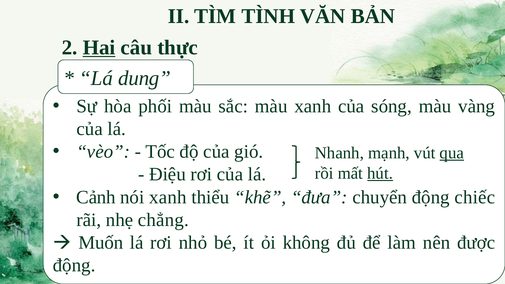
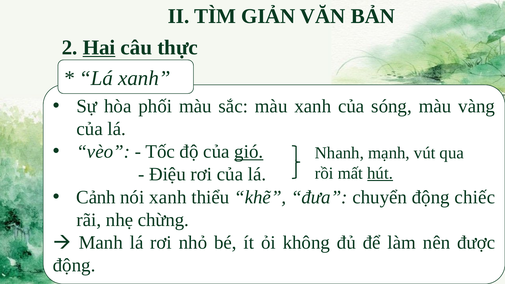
TÌNH: TÌNH -> GIẢN (268, 16)
Lá dung: dung -> xanh (144, 78)
gió underline: none -> present (249, 152)
qua underline: present -> none (452, 153)
chẳng: chẳng -> chừng (163, 220)
Muốn: Muốn -> Manh (101, 243)
